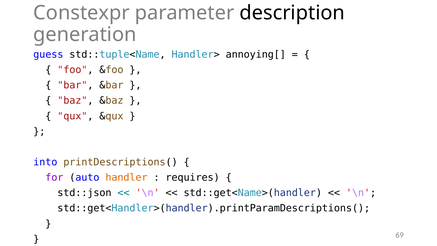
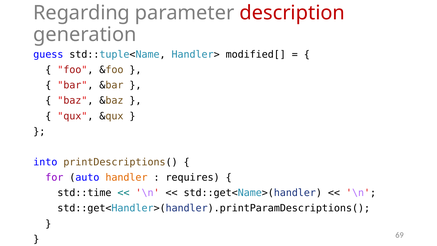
Constexpr: Constexpr -> Regarding (82, 13)
description colour: black -> red (292, 13)
annoying[: annoying[ -> modified[ (256, 54)
std::json: std::json -> std::time (84, 193)
